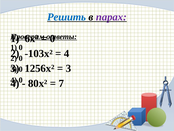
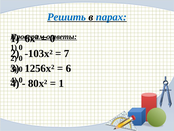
парах colour: purple -> blue (111, 17)
4: 4 -> 7 (67, 53)
3: 3 -> 6 (68, 68)
7: 7 -> 1 (61, 83)
